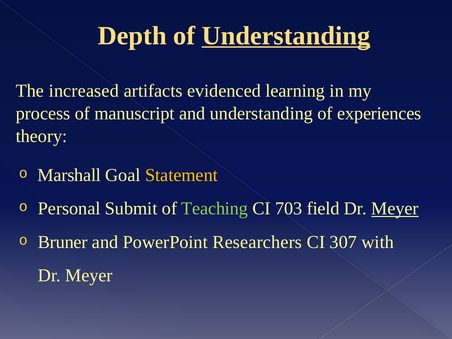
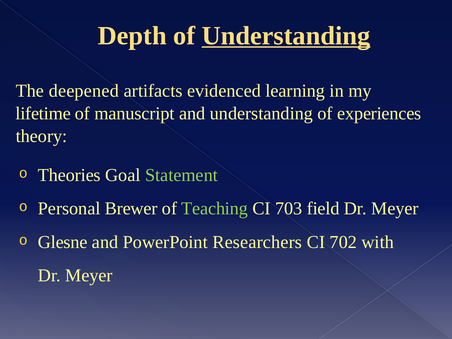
increased: increased -> deepened (84, 91)
process: process -> lifetime (43, 114)
Marshall: Marshall -> Theories (69, 175)
Statement colour: yellow -> light green (181, 175)
Submit: Submit -> Brewer (131, 209)
Meyer underline: present -> none (395, 209)
Bruner: Bruner -> Glesne (63, 242)
307: 307 -> 702 (343, 242)
